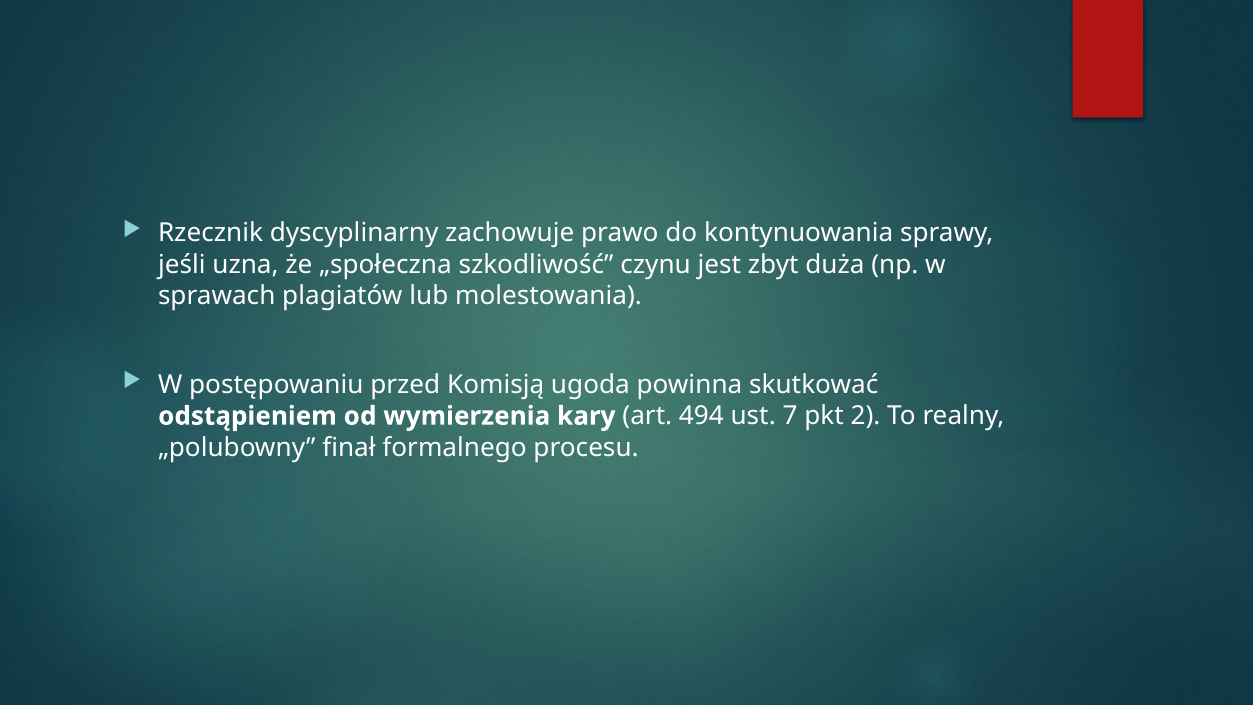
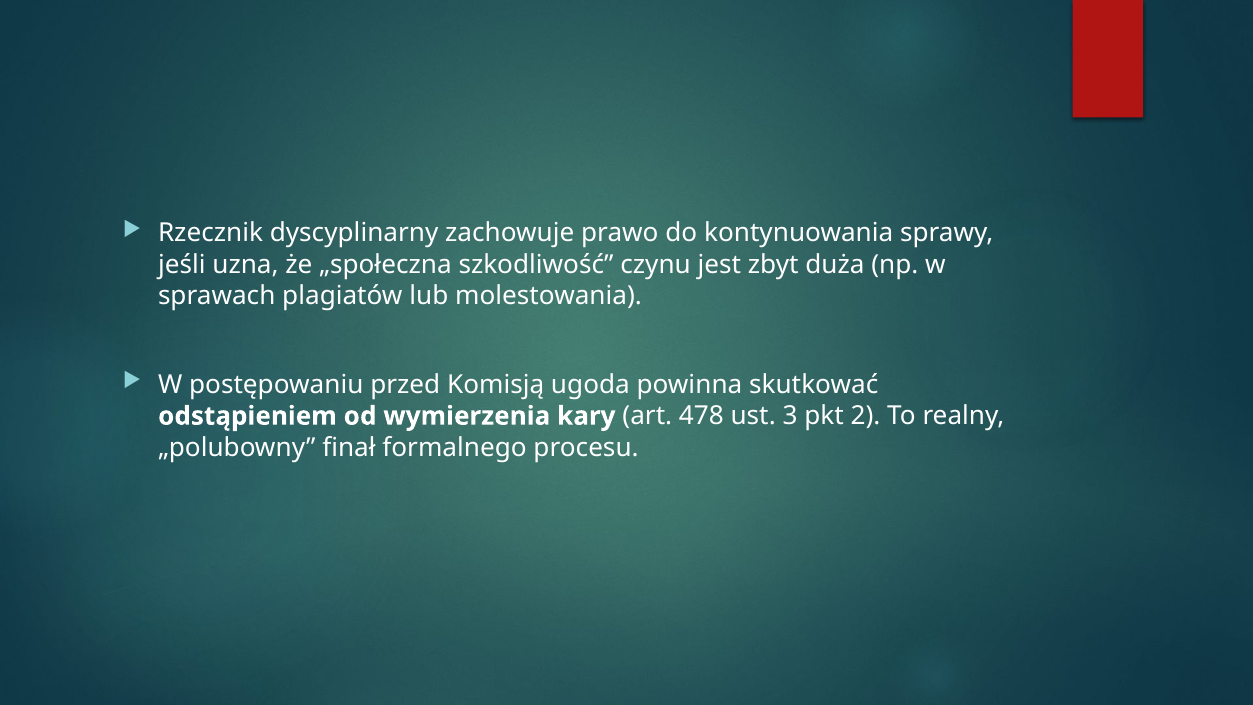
494: 494 -> 478 (701, 416)
7: 7 -> 3 (790, 416)
